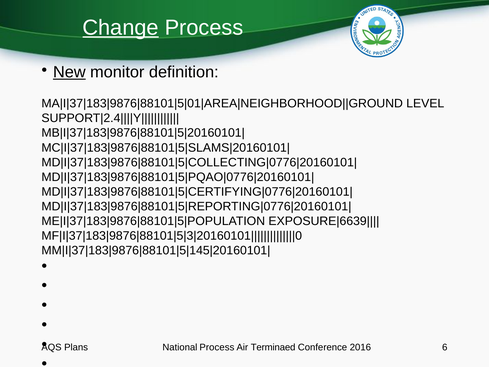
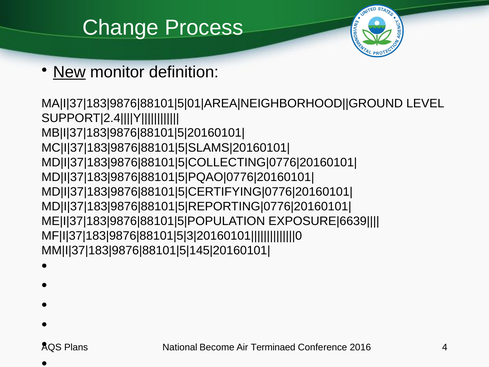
Change underline: present -> none (121, 28)
National Process: Process -> Become (217, 347)
6: 6 -> 4 (445, 347)
